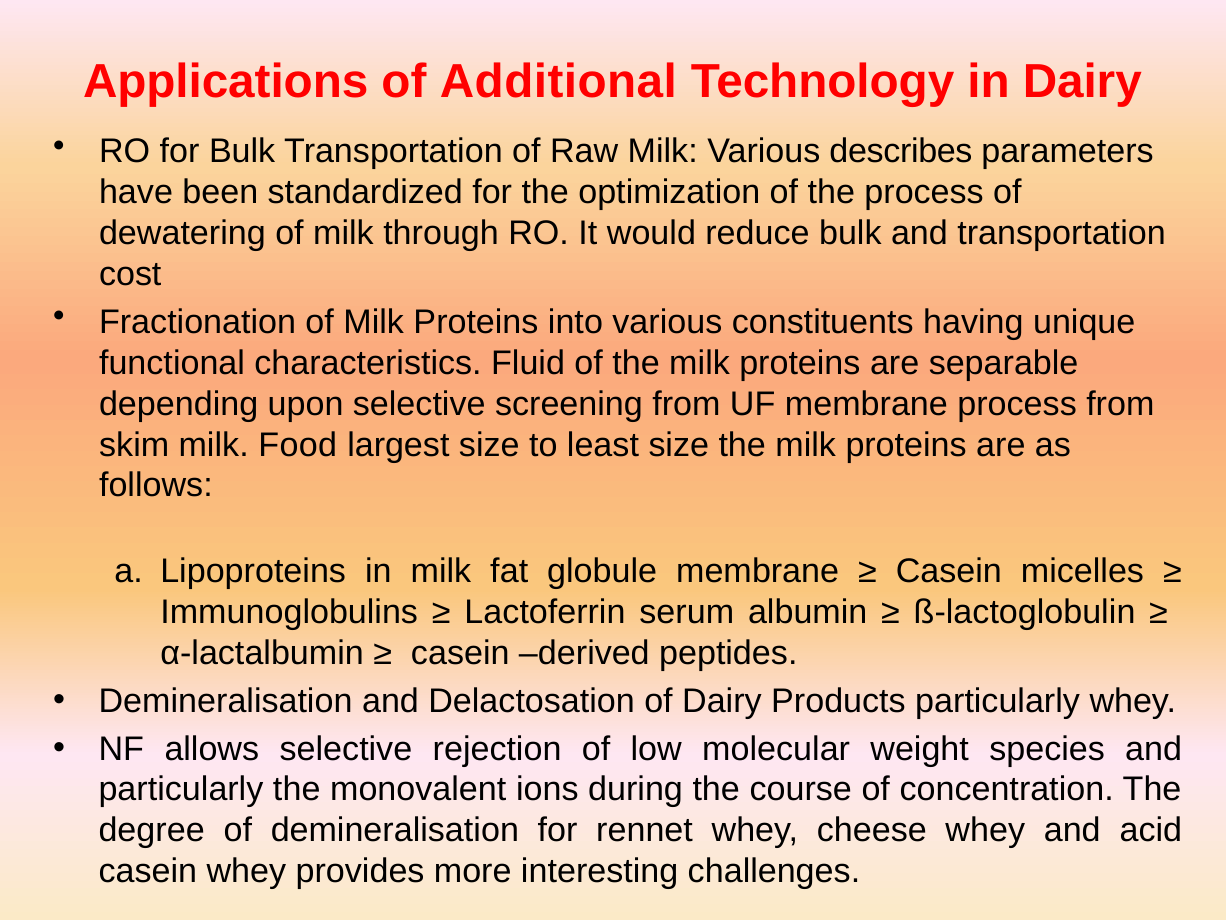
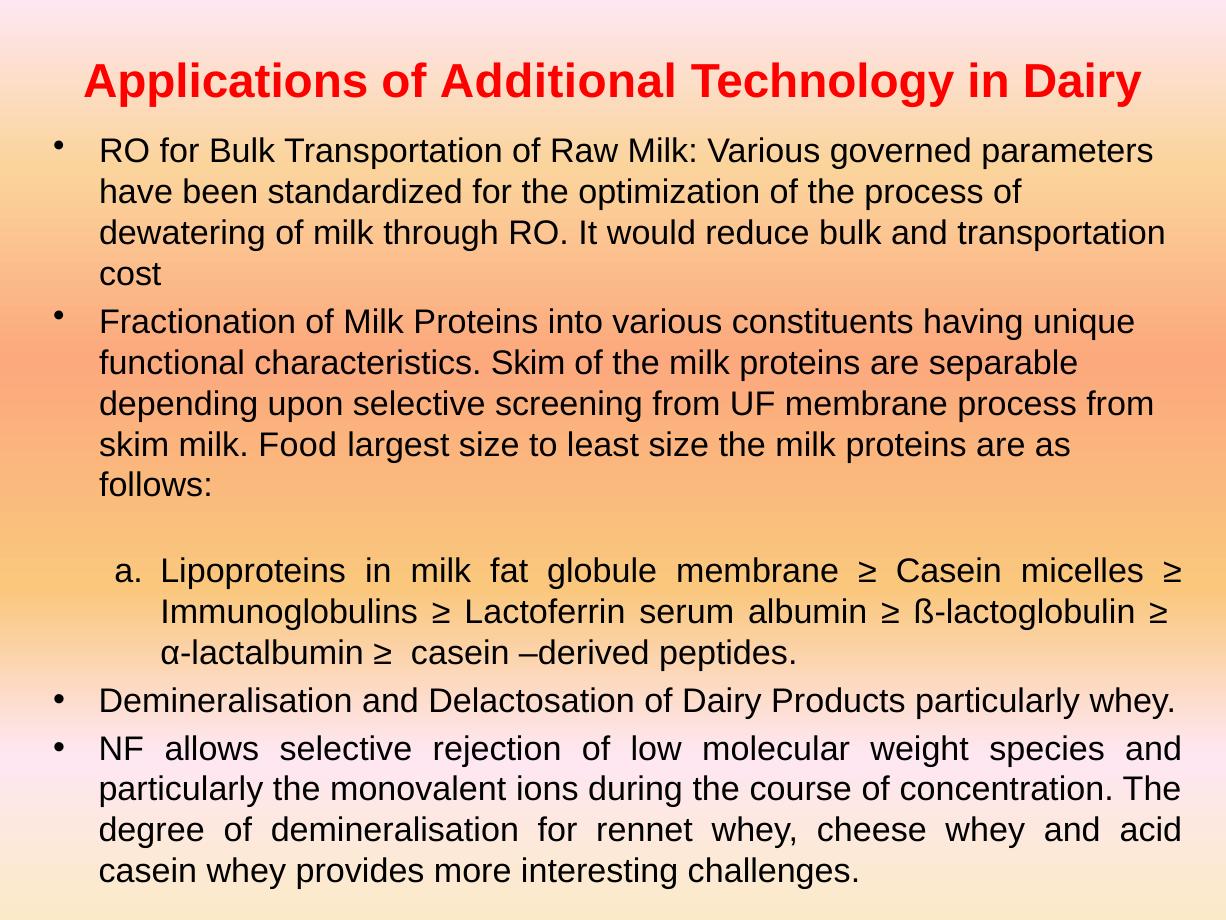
describes: describes -> governed (901, 152)
characteristics Fluid: Fluid -> Skim (528, 363)
